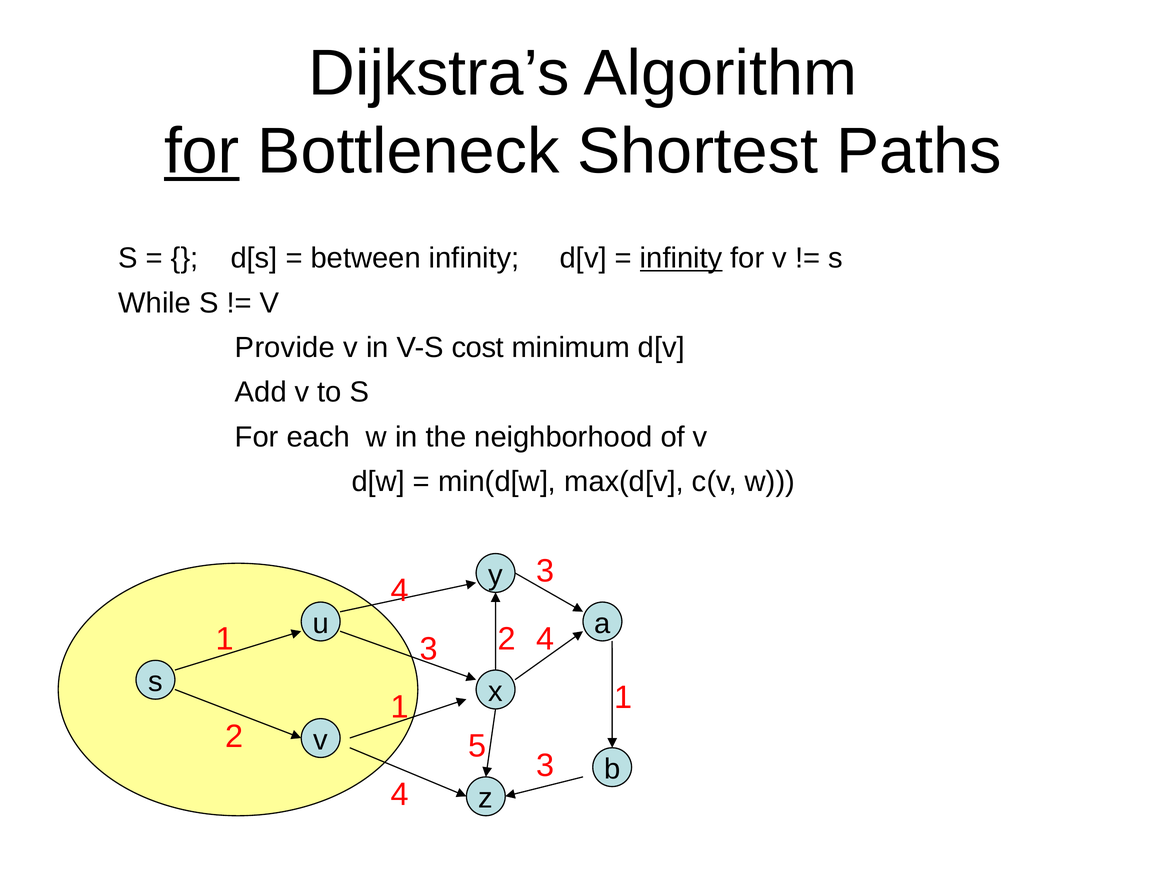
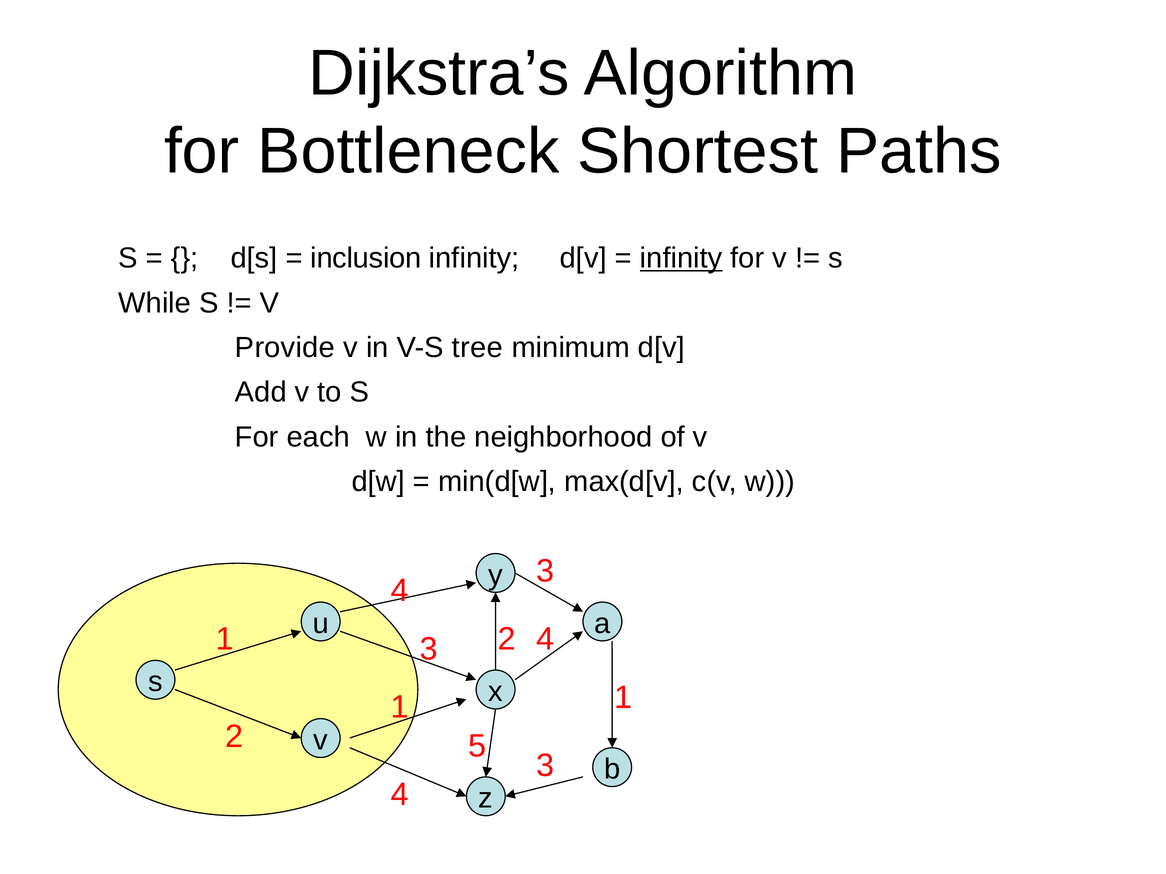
for underline: present -> none (202, 151)
between: between -> inclusion (366, 258)
cost: cost -> tree (478, 348)
